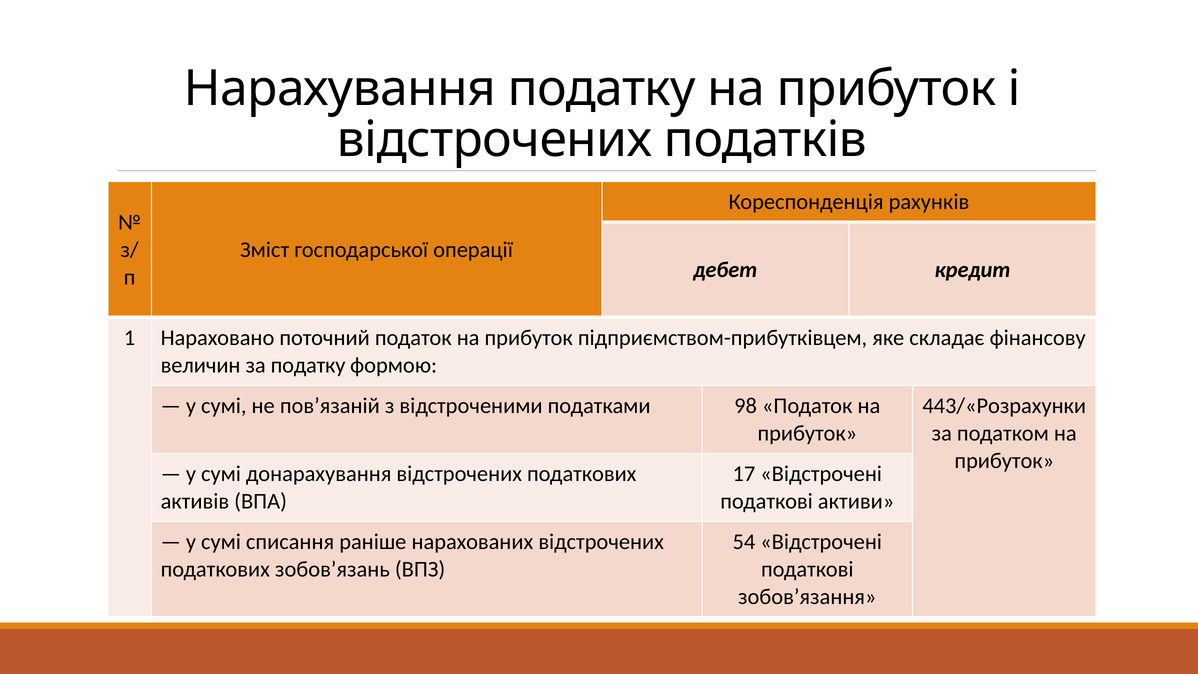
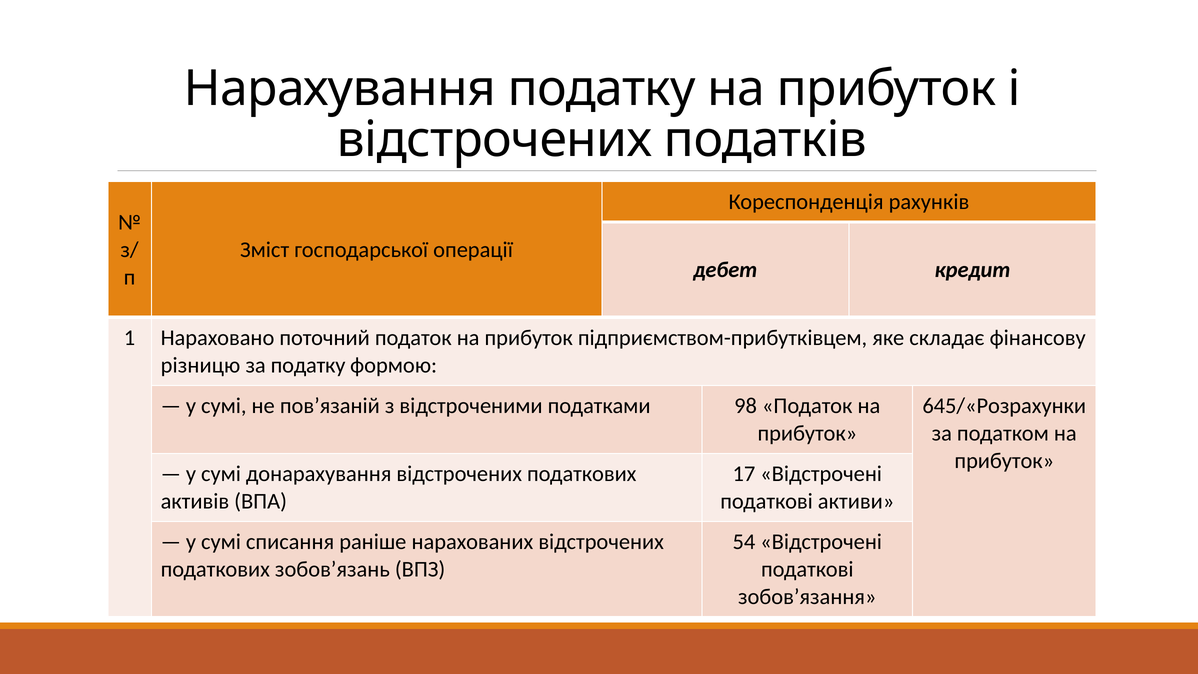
величин: величин -> різницю (200, 365)
443/«Розрахунки: 443/«Розрахунки -> 645/«Розрахунки (1004, 406)
